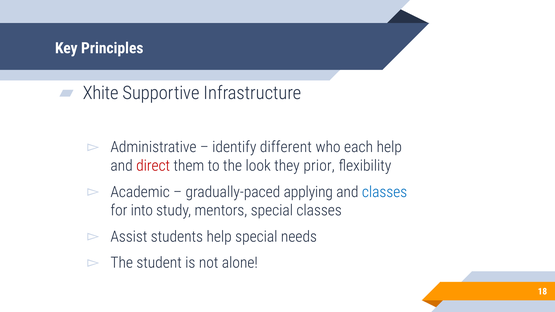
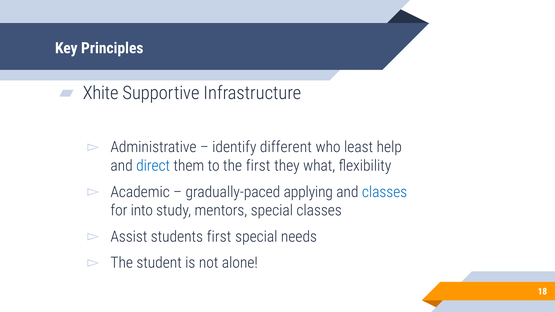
each: each -> least (359, 147)
direct colour: red -> blue (153, 166)
the look: look -> first (258, 166)
prior: prior -> what (319, 166)
students help: help -> first (219, 237)
